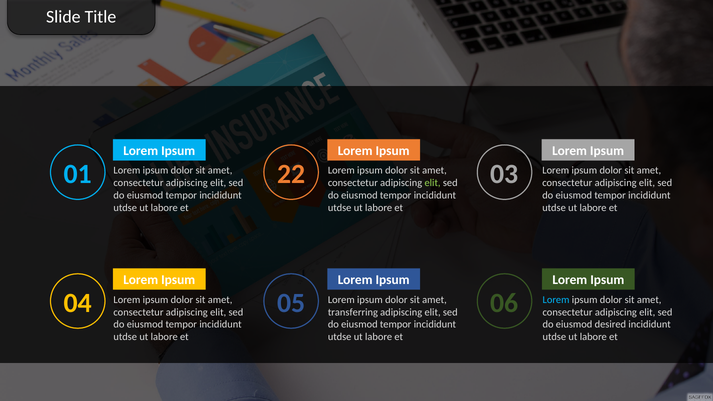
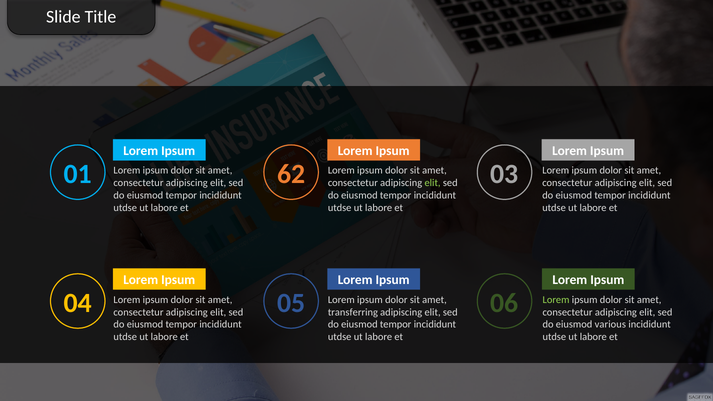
22: 22 -> 62 (291, 174)
Lorem colour: light blue -> light green (556, 300)
desired: desired -> various (610, 325)
